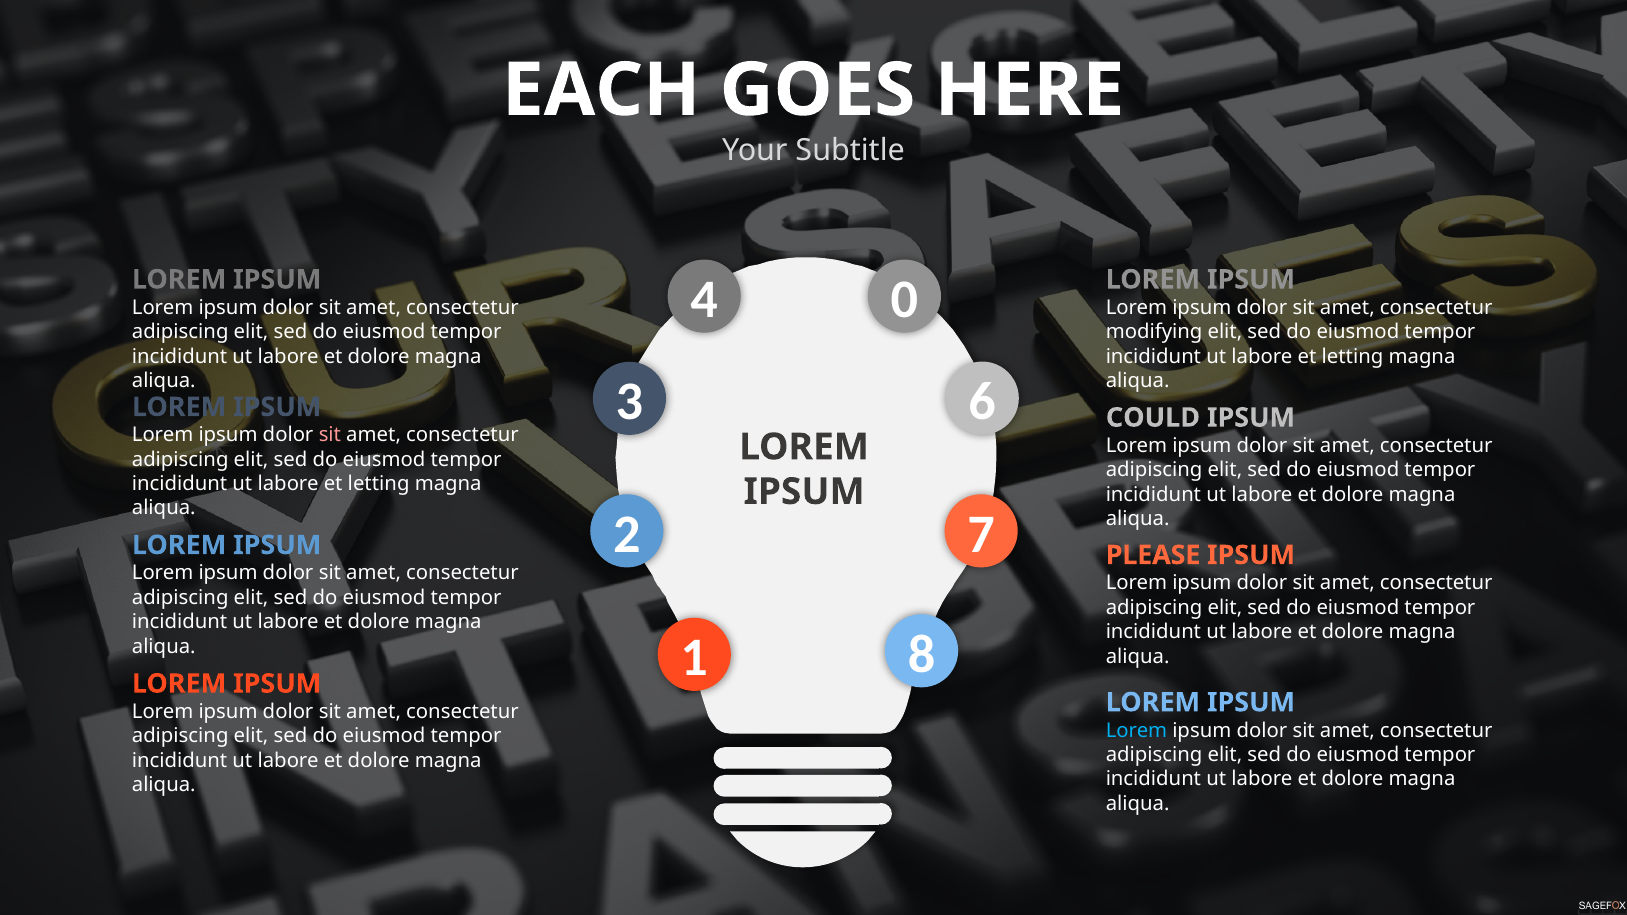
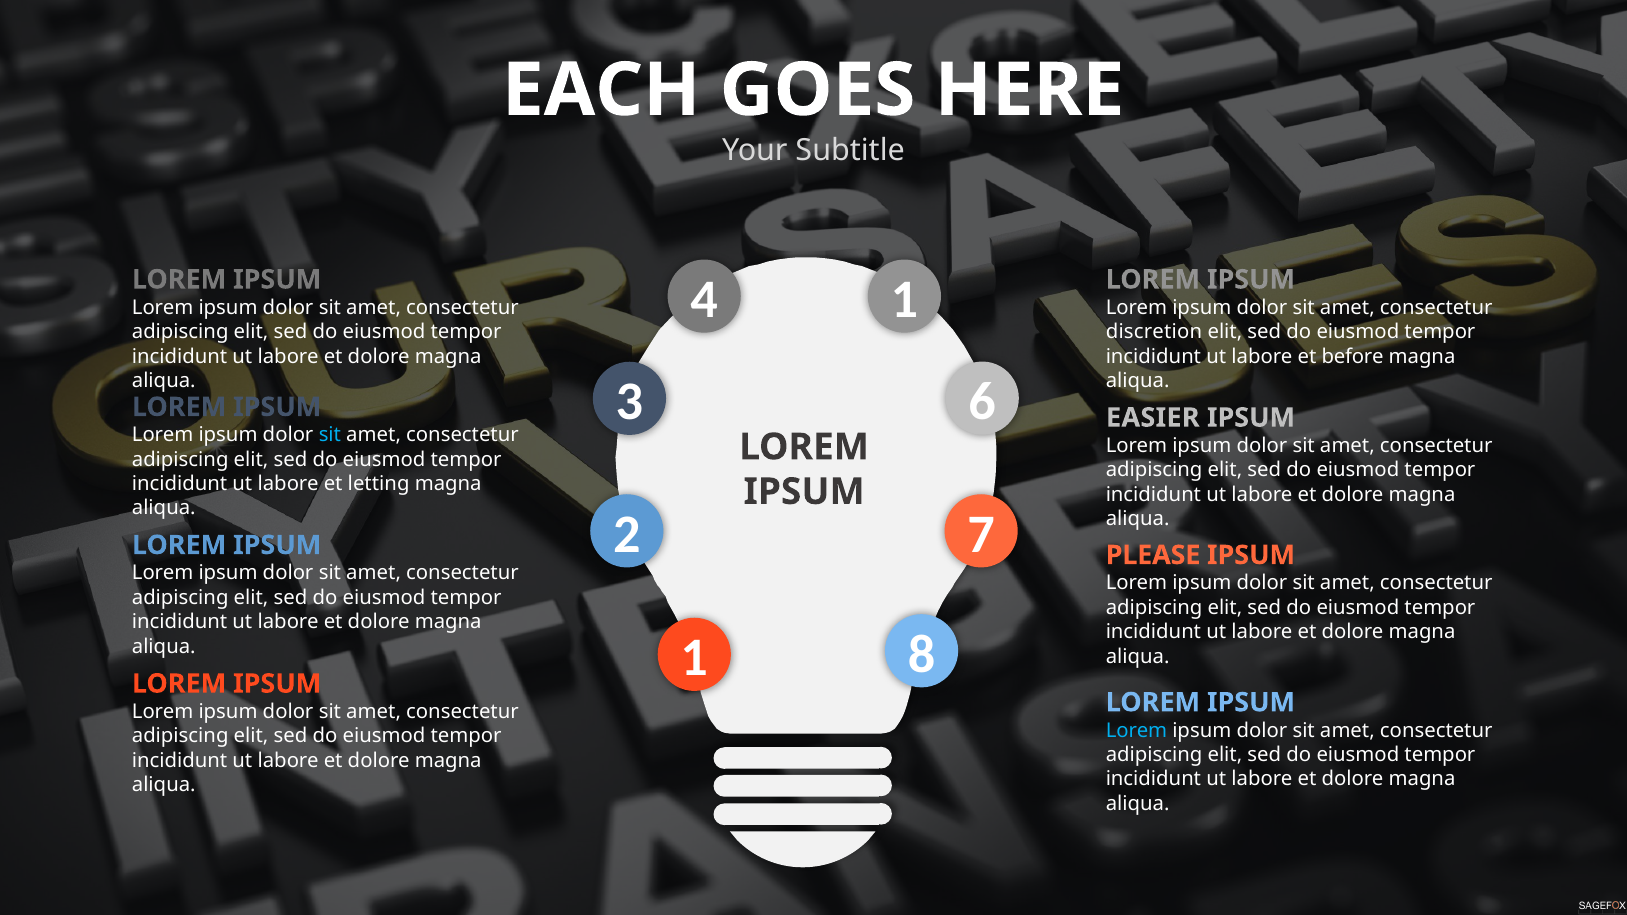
4 0: 0 -> 1 (904, 300)
modifying: modifying -> discretion (1154, 332)
letting: letting -> before (1353, 356)
COULD: COULD -> EASIER (1153, 418)
sit colour: pink -> light blue (330, 435)
